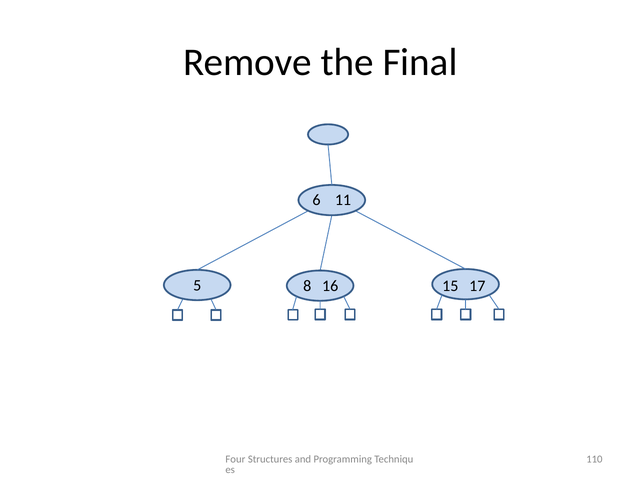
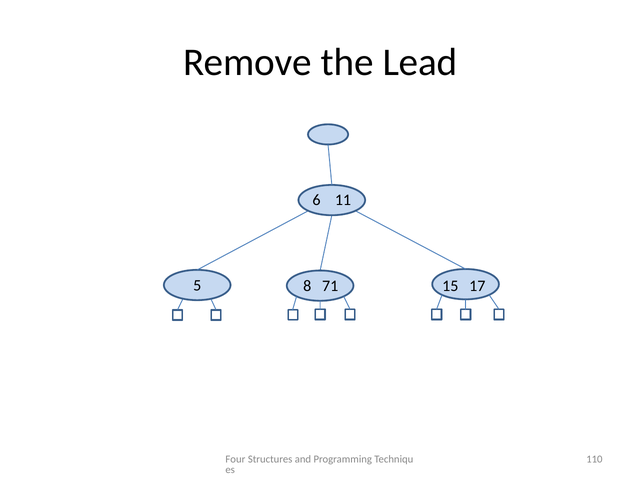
Final: Final -> Lead (420, 62)
16: 16 -> 71 (330, 286)
